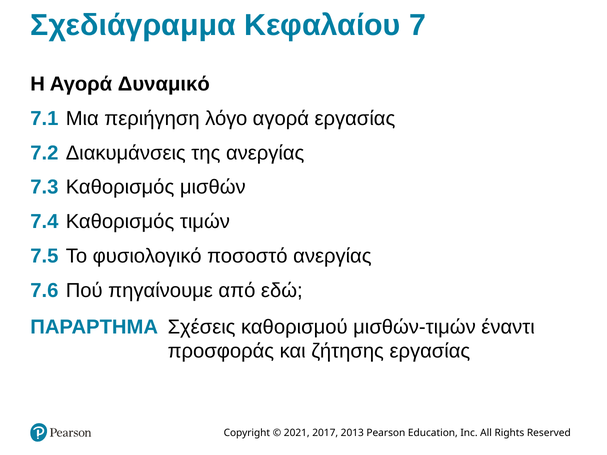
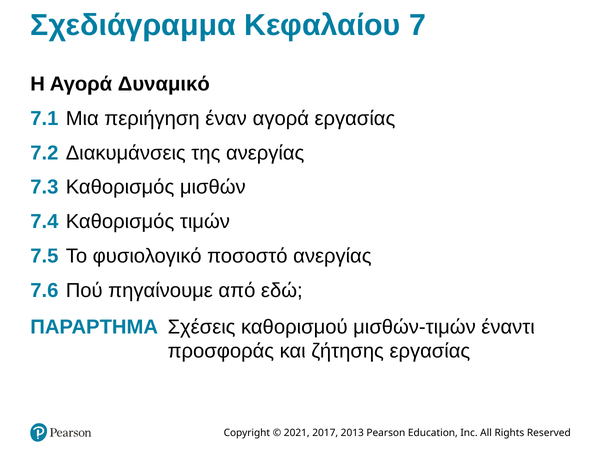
λόγο: λόγο -> έναν (226, 119)
